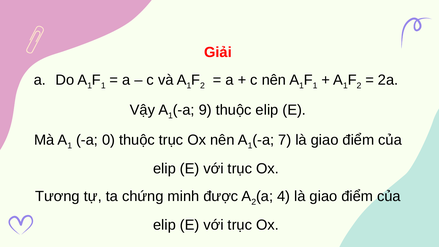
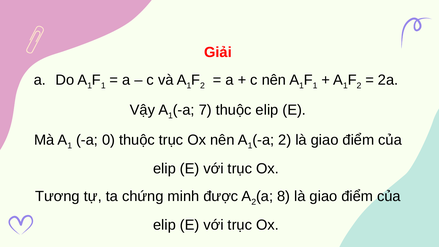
9: 9 -> 7 (205, 110)
7: 7 -> 2 (285, 140)
4: 4 -> 8 (284, 196)
